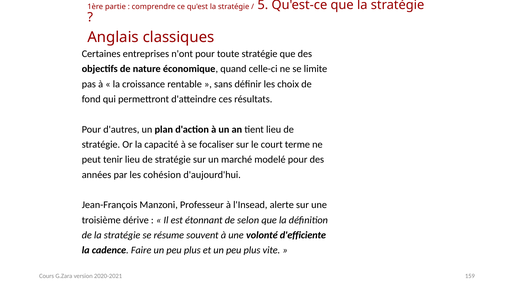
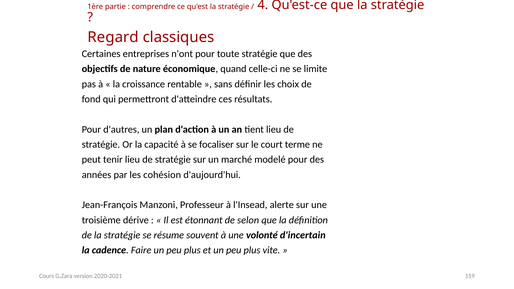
5: 5 -> 4 (263, 5)
Anglais: Anglais -> Regard (113, 37)
d'efficiente: d'efficiente -> d'incertain (303, 235)
